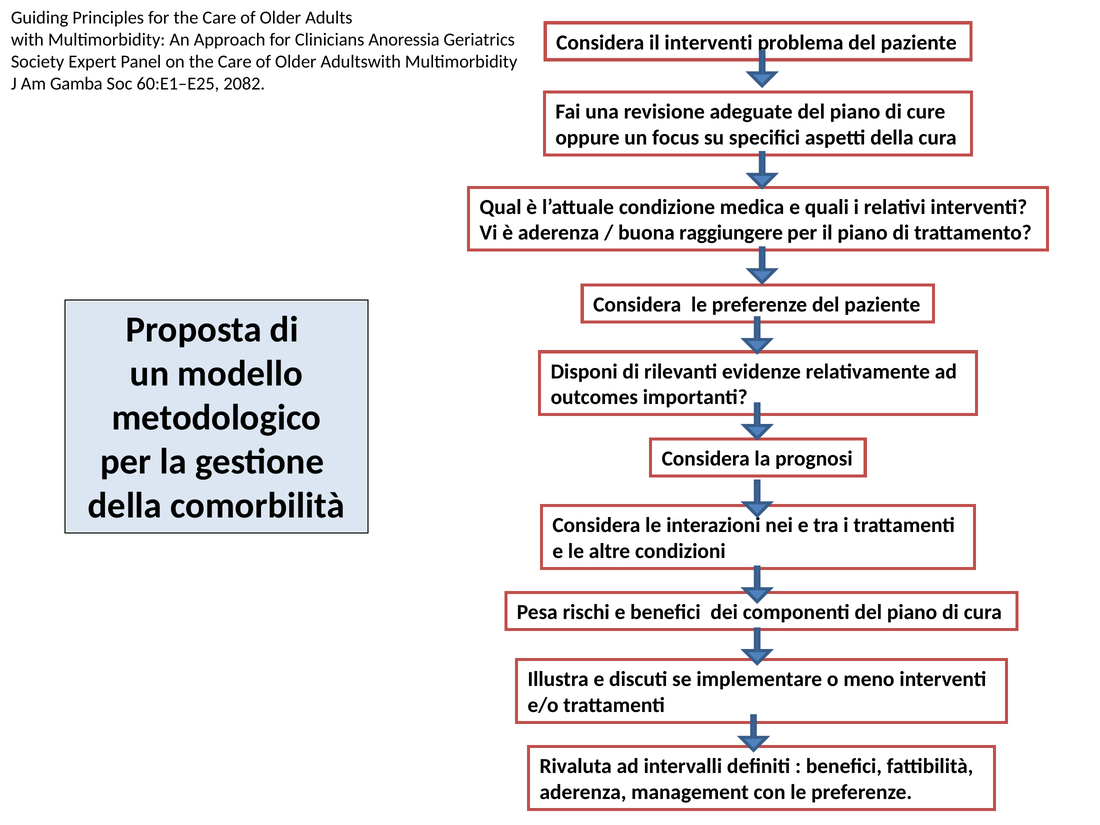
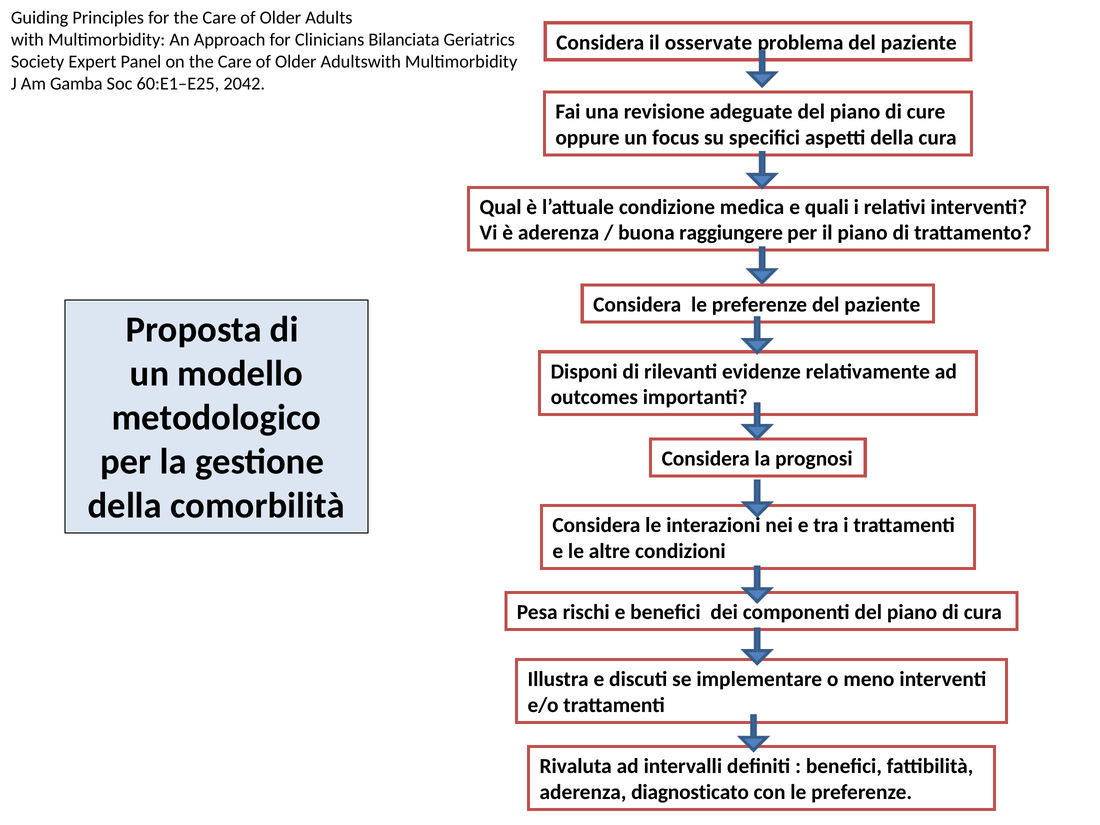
Anoressia: Anoressia -> Bilanciata (404, 40)
il interventi: interventi -> osservate (708, 43)
2082: 2082 -> 2042 (244, 84)
management: management -> diagnosticato (690, 792)
